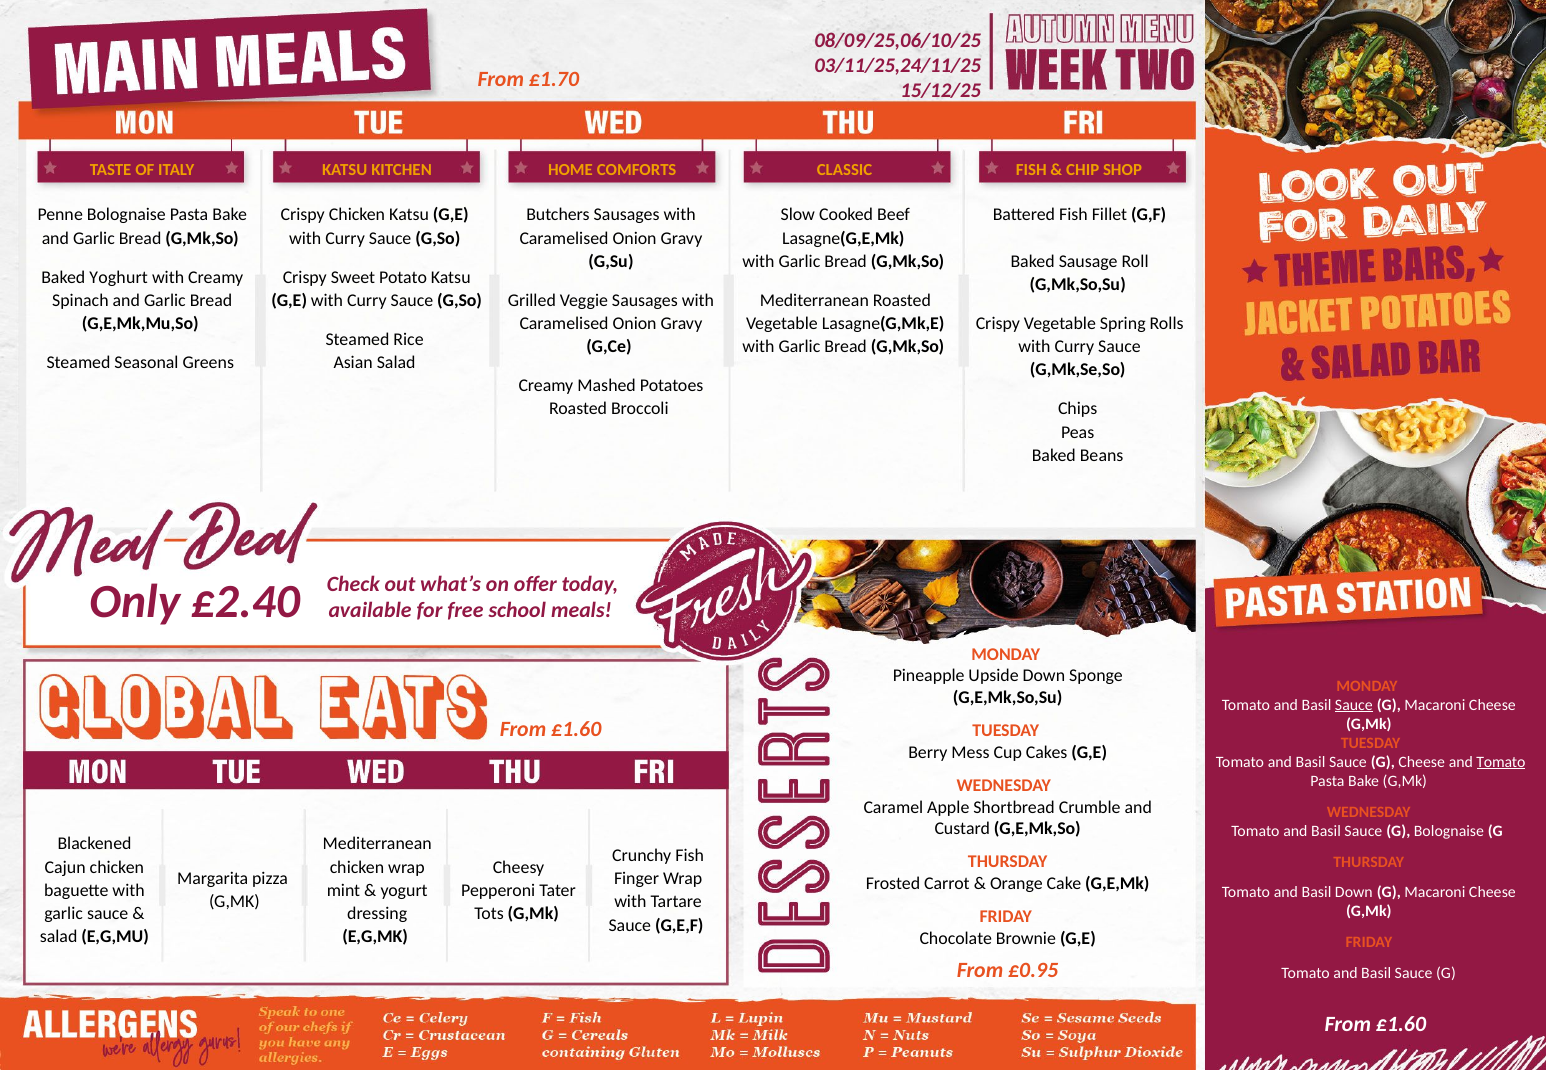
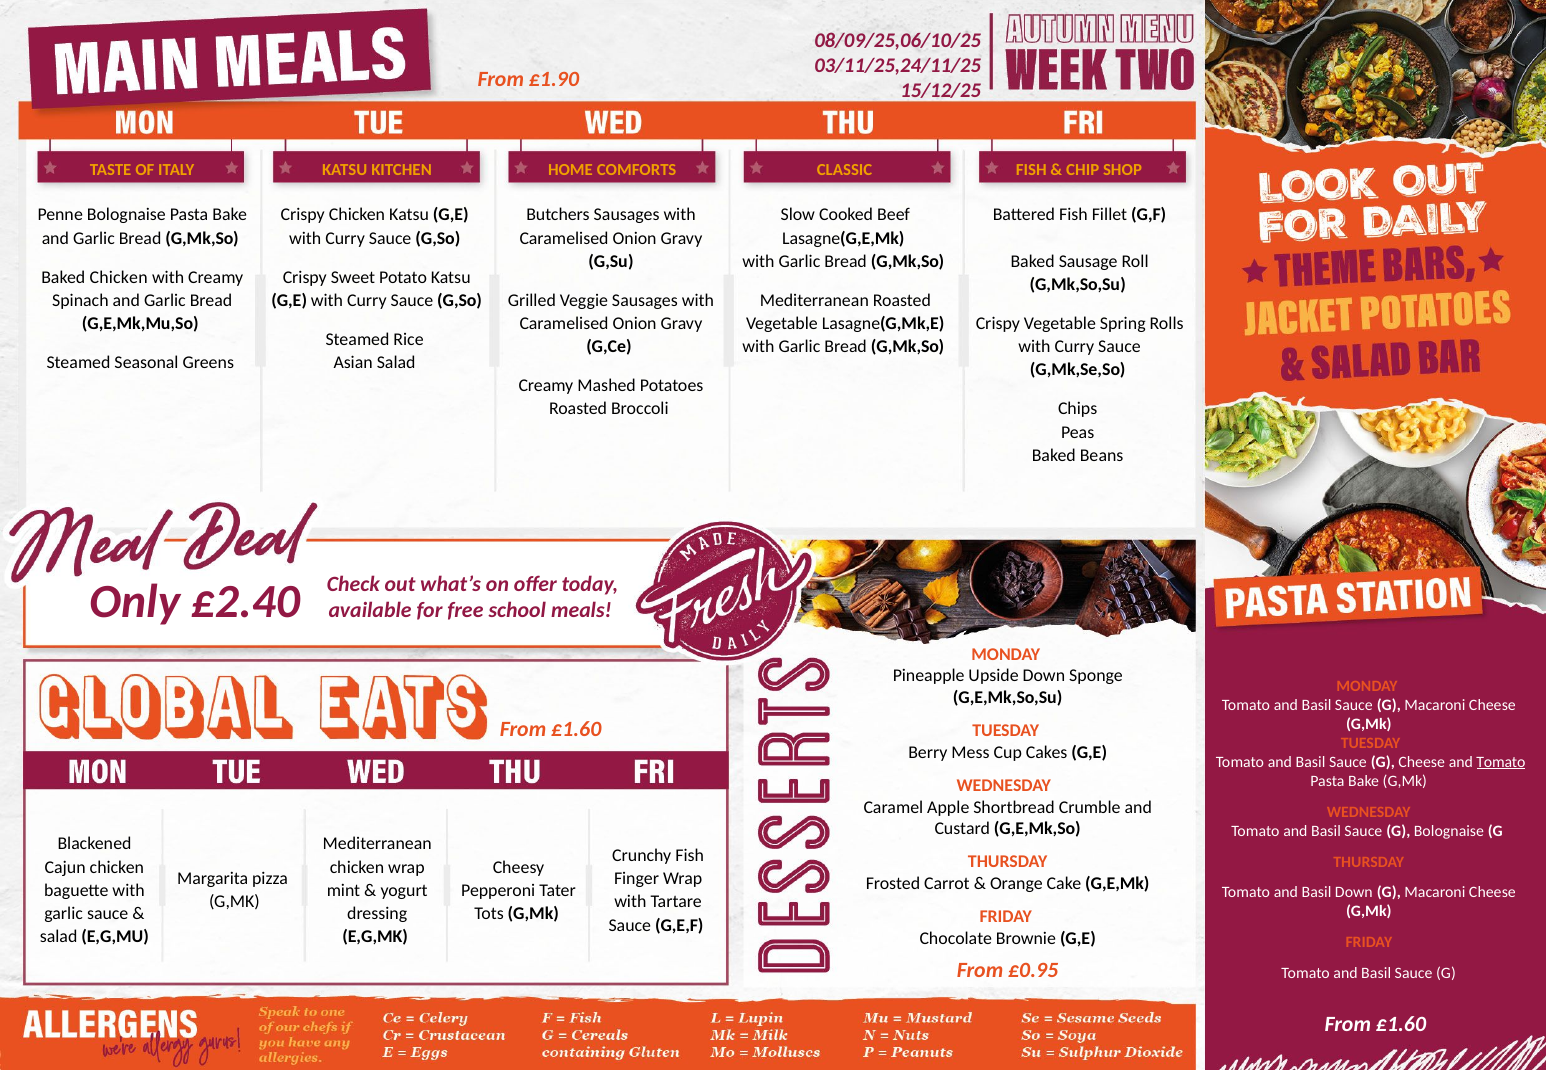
£1.70: £1.70 -> £1.90 (554, 79)
Baked Yoghurt: Yoghurt -> Chicken (119, 277)
Sauce underline: present -> none (1354, 705)
